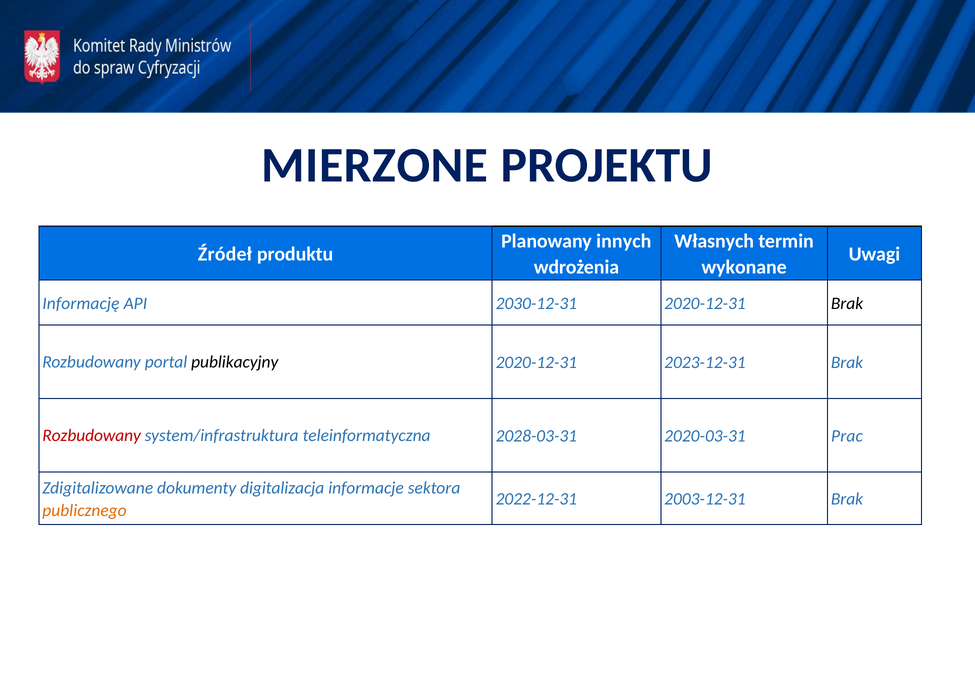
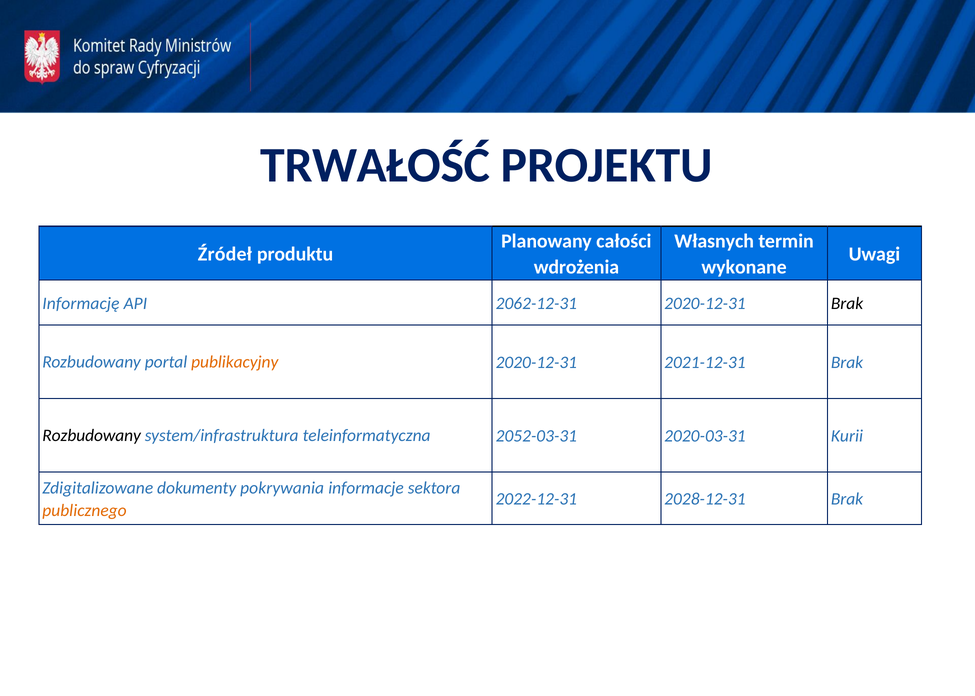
MIERZONE: MIERZONE -> TRWAŁOŚĆ (375, 165)
innych: innych -> całości (624, 241)
2030-12-31: 2030-12-31 -> 2062-12-31 (536, 303)
publikacyjny colour: black -> orange (235, 362)
2023-12-31: 2023-12-31 -> 2021-12-31 (705, 363)
Rozbudowany colour: red -> black (92, 435)
2028-03-31: 2028-03-31 -> 2052-03-31 (536, 436)
Prac: Prac -> Kurii (847, 436)
digitalizacja: digitalizacja -> pokrywania (282, 488)
2003-12-31: 2003-12-31 -> 2028-12-31 (705, 499)
